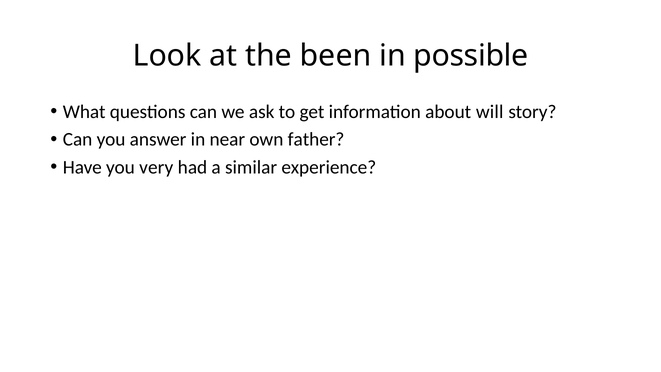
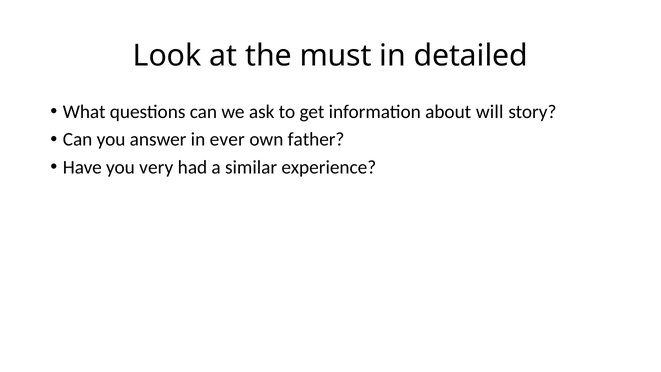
been: been -> must (336, 56)
possible: possible -> detailed (471, 56)
near: near -> ever (227, 139)
